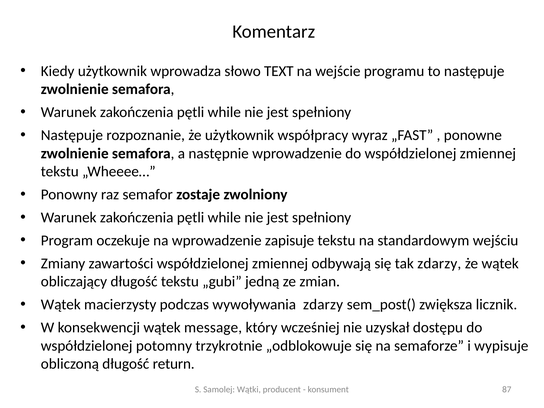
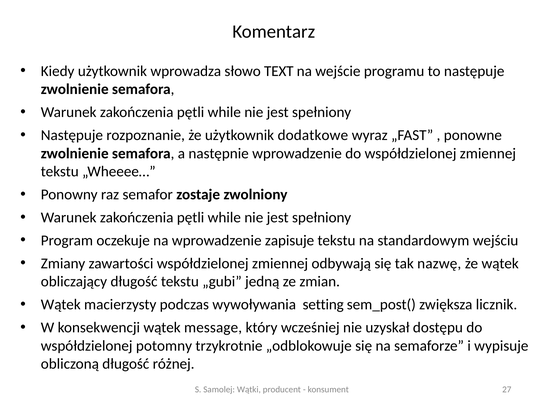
współpracy: współpracy -> dodatkowe (313, 135)
tak zdarzy: zdarzy -> nazwę (439, 263)
wywoływania zdarzy: zdarzy -> setting (323, 305)
return: return -> różnej (174, 364)
87: 87 -> 27 (507, 390)
